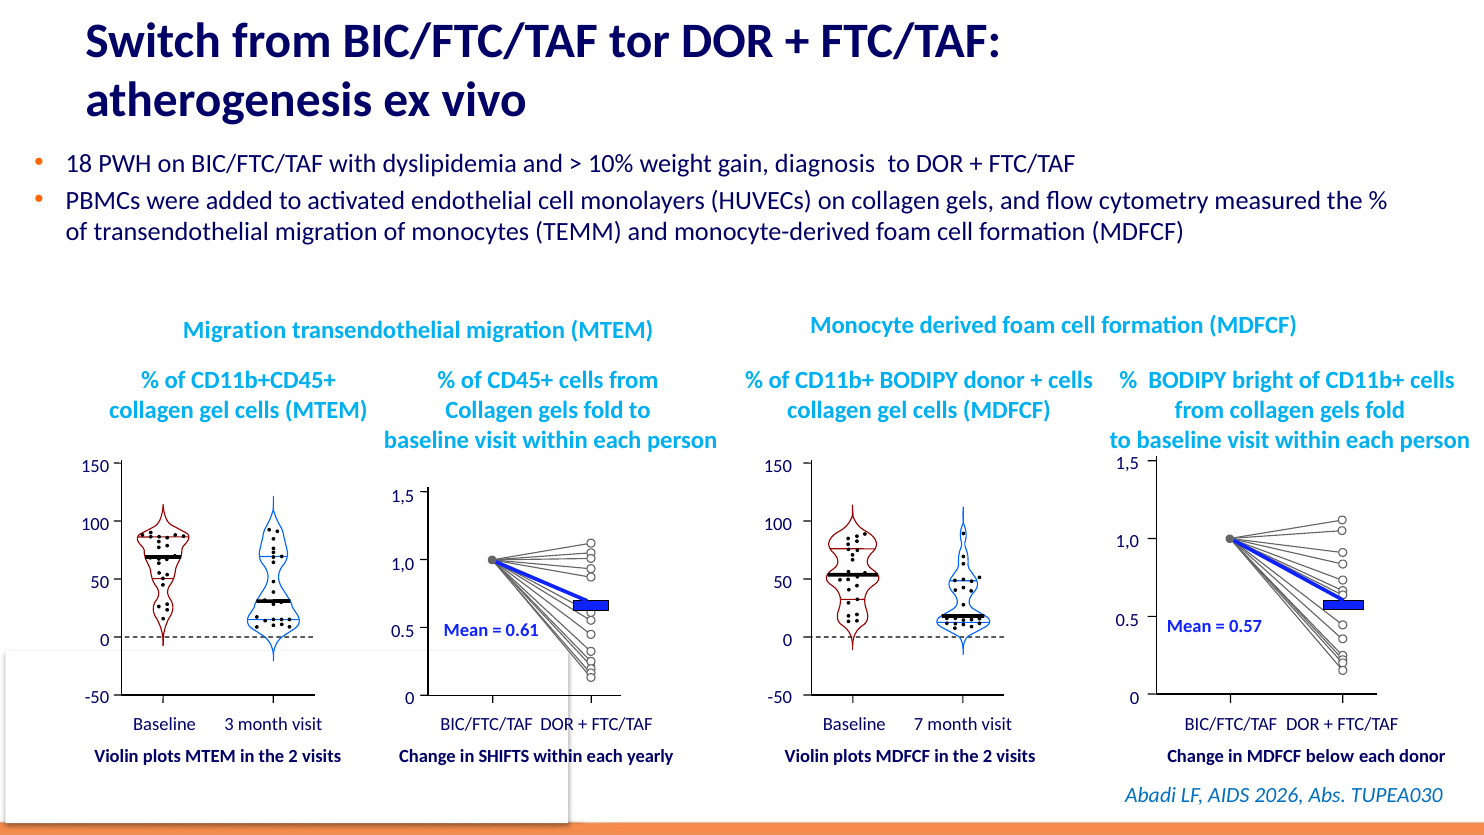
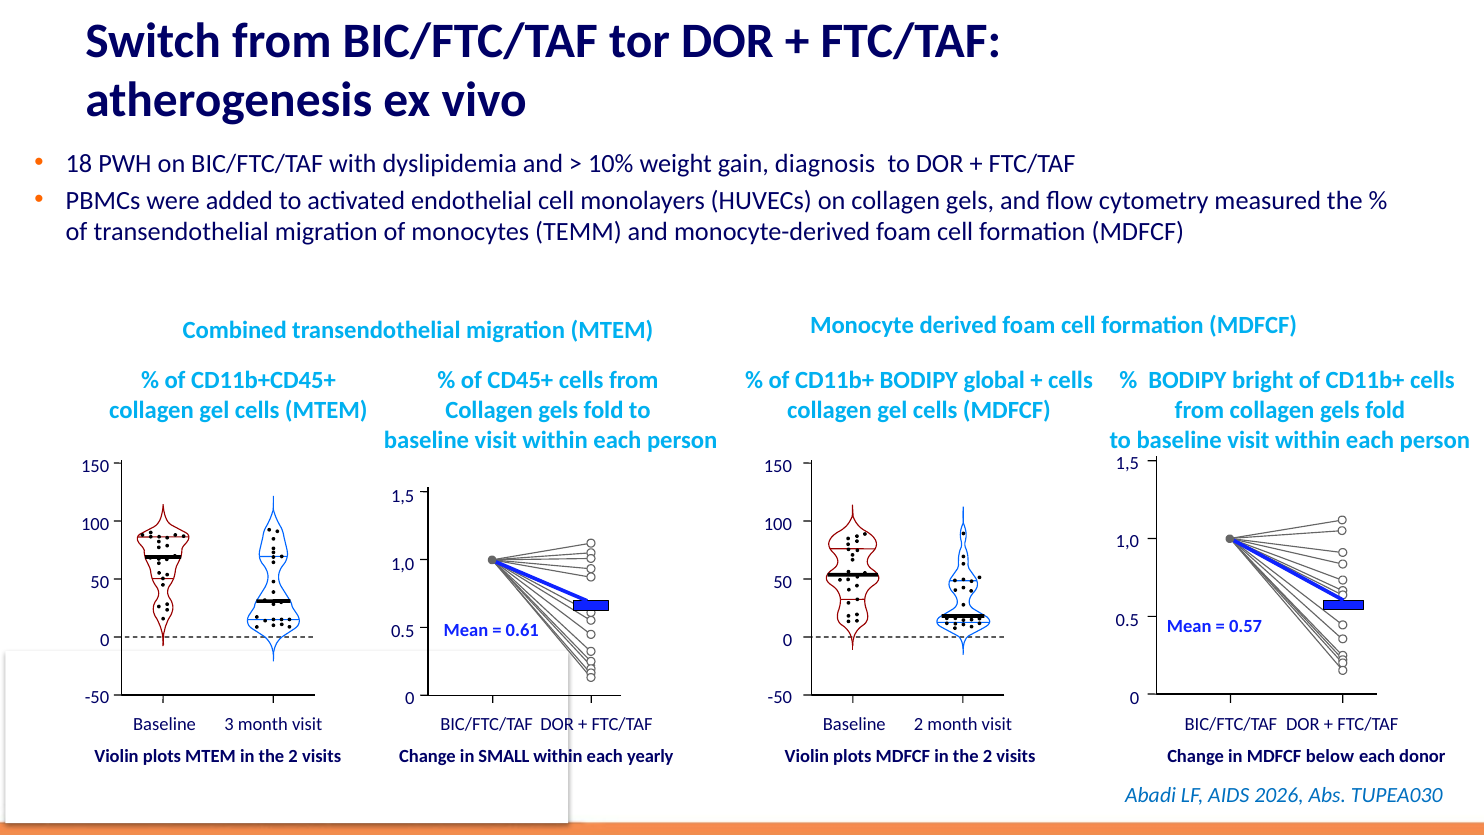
Migration: Migration -> Combined (235, 330)
BODIPY donor: donor -> global (994, 380)
Baseline 7: 7 -> 2 (919, 724)
SHIFTS: SHIFTS -> SMALL (504, 756)
